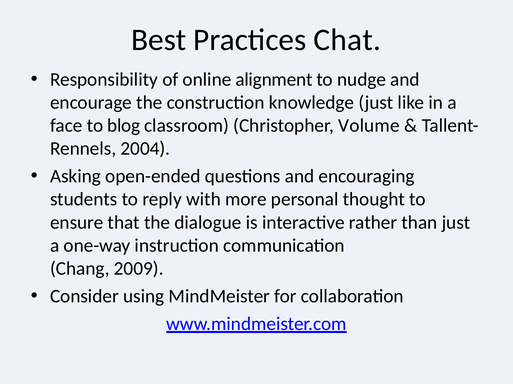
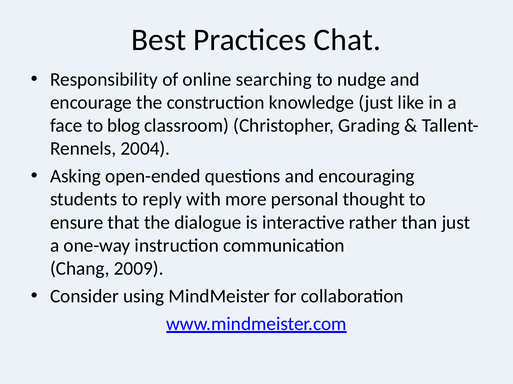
alignment: alignment -> searching (274, 80)
Volume: Volume -> Grading (369, 126)
